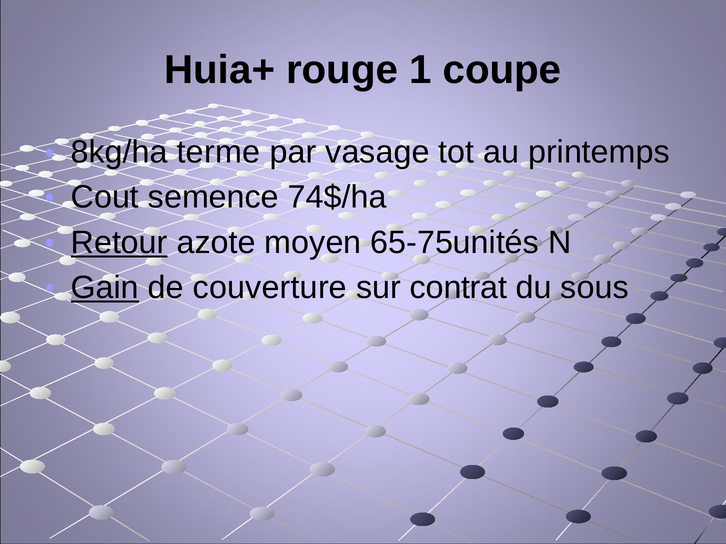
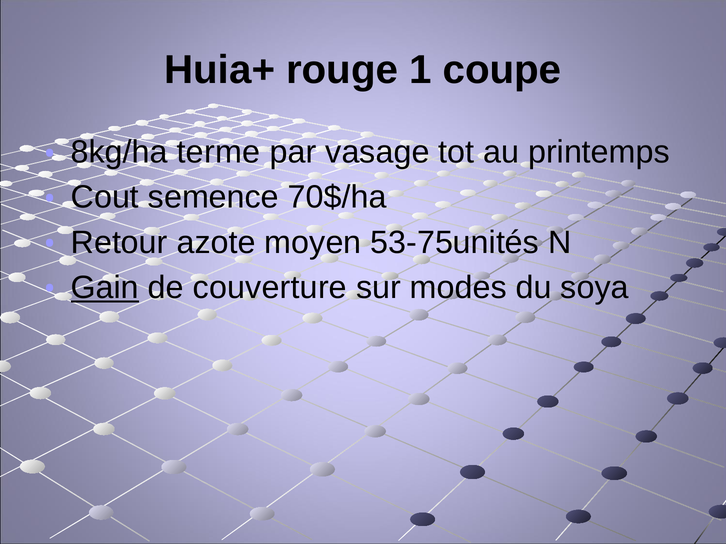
74$/ha: 74$/ha -> 70$/ha (337, 197)
Retour underline: present -> none (119, 243)
65-75unités: 65-75unités -> 53-75unités (455, 243)
contrat: contrat -> modes (458, 288)
sous: sous -> soya (595, 288)
